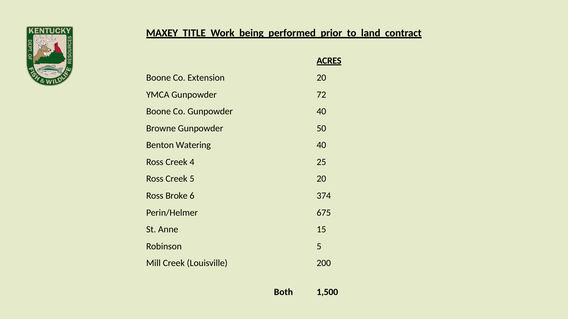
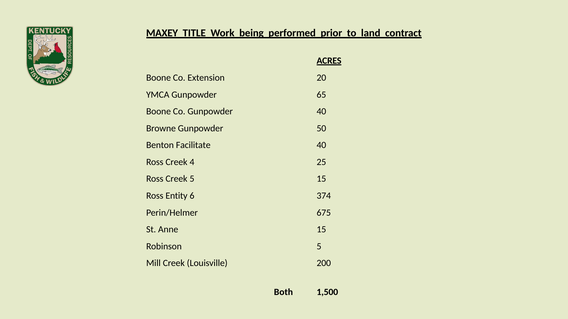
72: 72 -> 65 (321, 95)
Watering: Watering -> Facilitate (193, 145)
5 20: 20 -> 15 (321, 179)
Broke: Broke -> Entity (177, 196)
